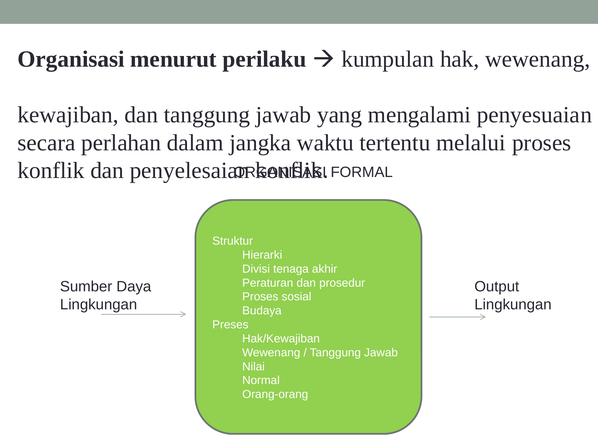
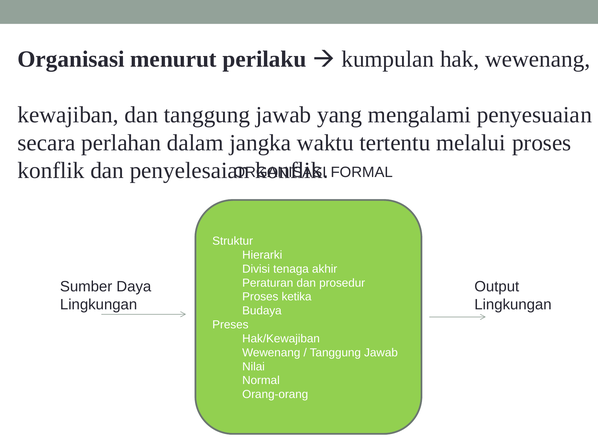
sosial: sosial -> ketika (297, 297)
